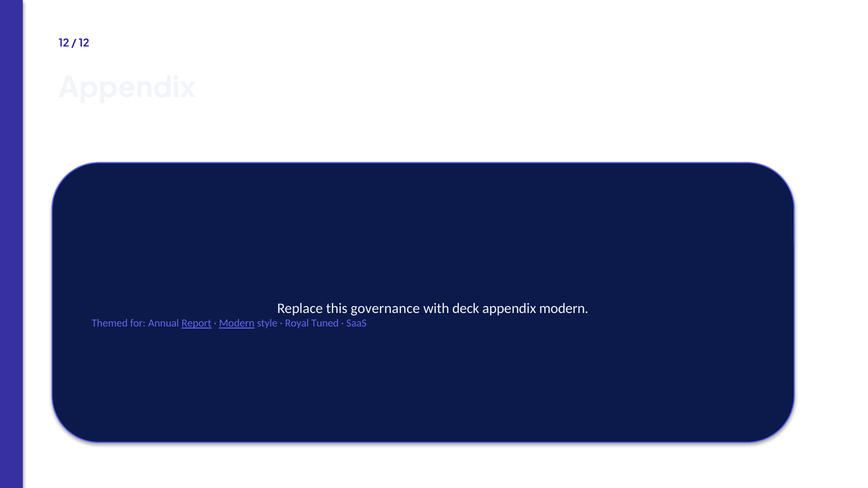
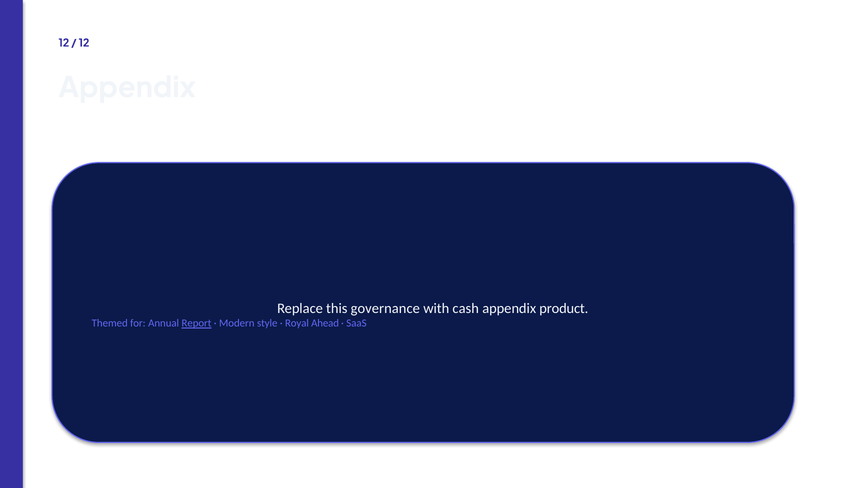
deck: deck -> cash (466, 309)
appendix modern: modern -> product (564, 309)
Modern underline: present -> none (237, 324)
Tuned: Tuned -> Ahead (325, 324)
